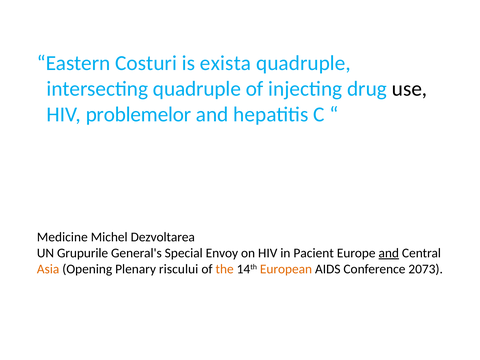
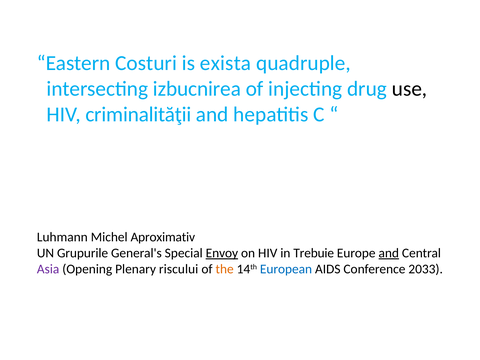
intersecting quadruple: quadruple -> izbucnirea (197, 89)
problemelor: problemelor -> criminalităţii (138, 114)
Medicine: Medicine -> Luhmann (62, 237)
Dezvoltarea: Dezvoltarea -> Aproximativ (163, 237)
Envoy underline: none -> present (222, 253)
Pacient: Pacient -> Trebuie (314, 253)
Asia colour: orange -> purple (48, 269)
European colour: orange -> blue (286, 269)
2073: 2073 -> 2033 (426, 269)
